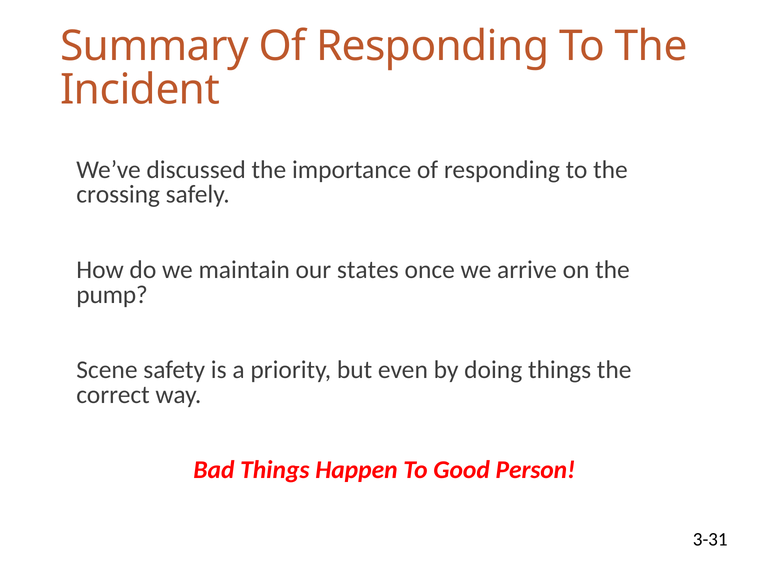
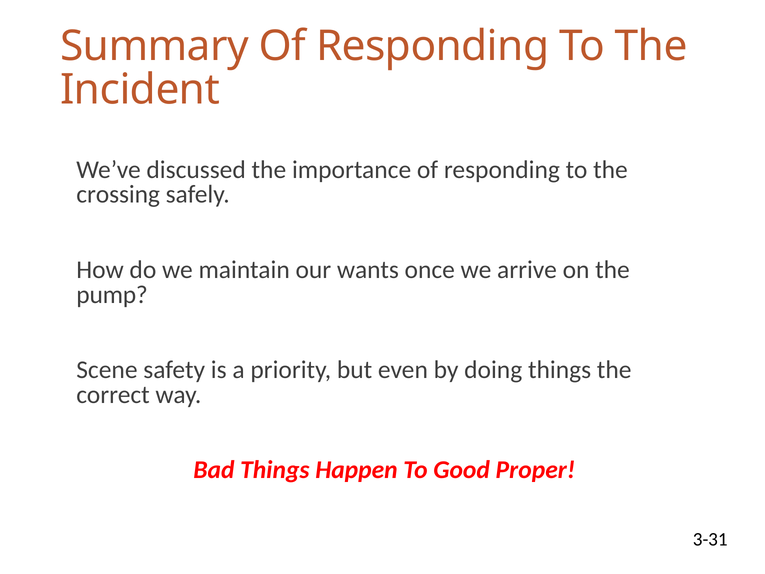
states: states -> wants (368, 270)
Person: Person -> Proper (535, 470)
